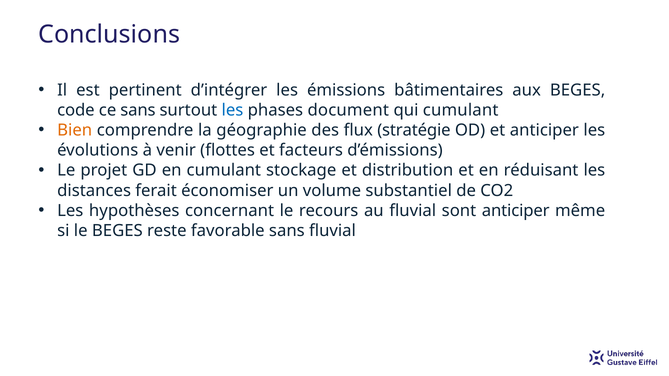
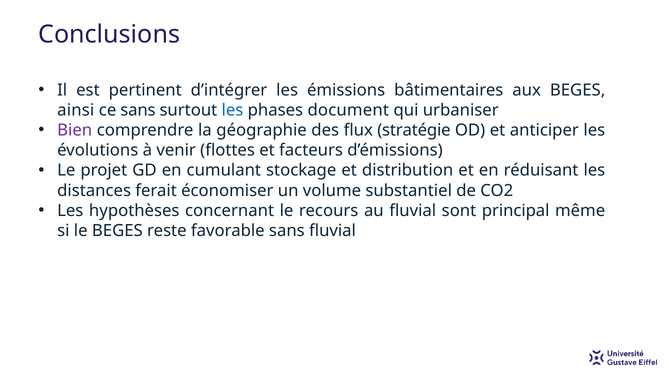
code: code -> ainsi (76, 110)
qui cumulant: cumulant -> urbaniser (461, 110)
Bien colour: orange -> purple (75, 130)
sont anticiper: anticiper -> principal (516, 211)
